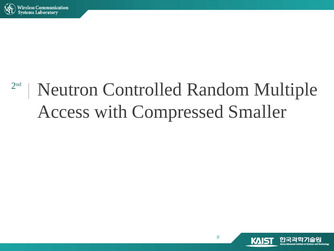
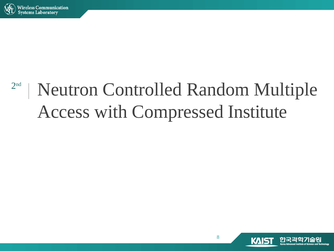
Smaller: Smaller -> Institute (258, 112)
